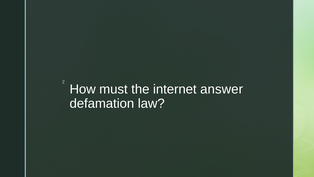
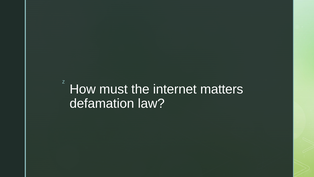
answer: answer -> matters (222, 89)
